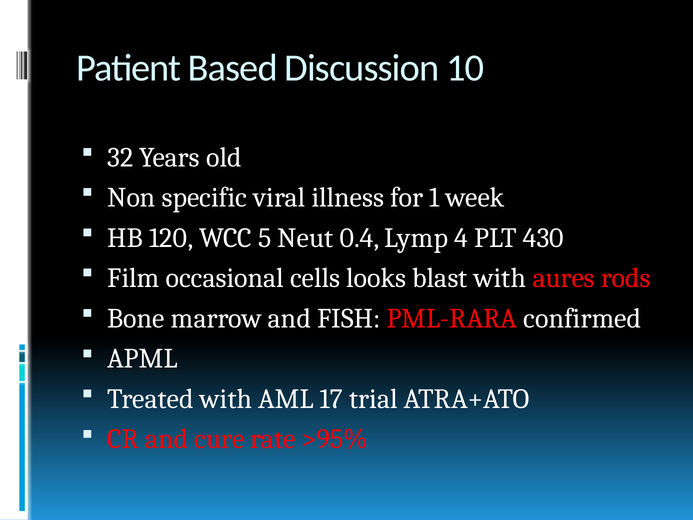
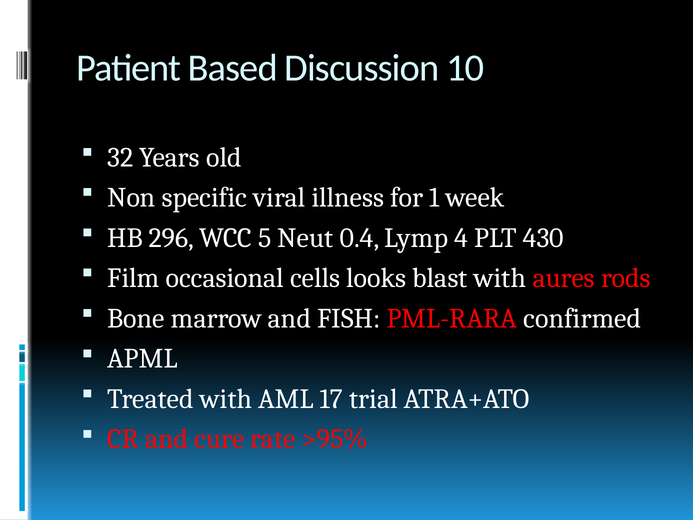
120: 120 -> 296 (171, 238)
